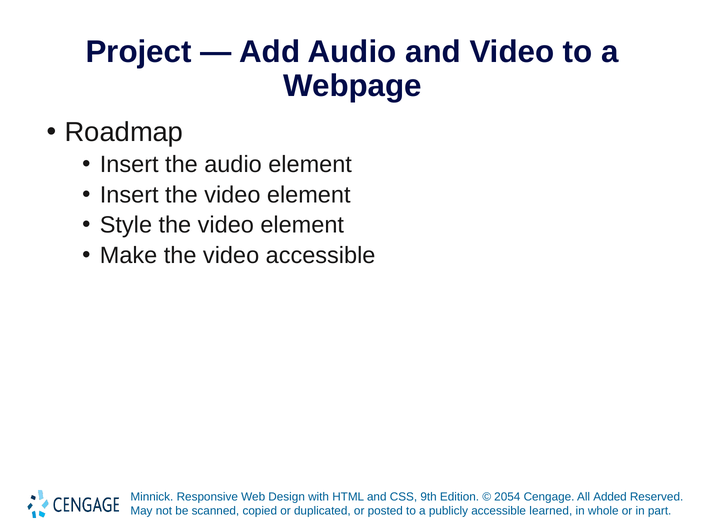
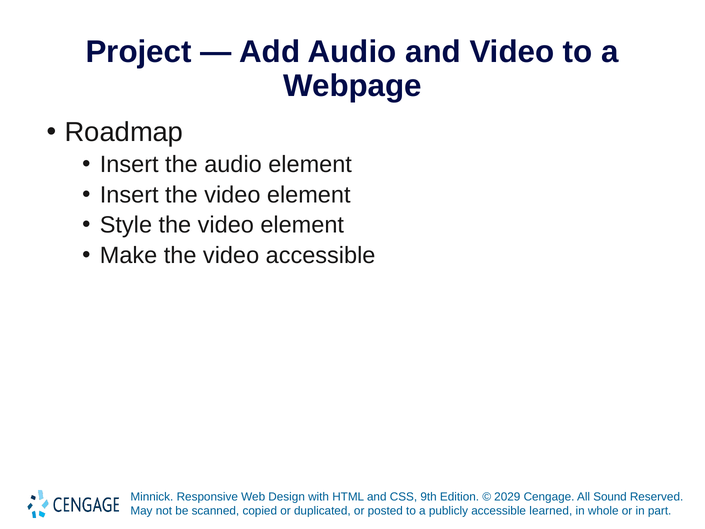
2054: 2054 -> 2029 (507, 497)
Added: Added -> Sound (610, 497)
